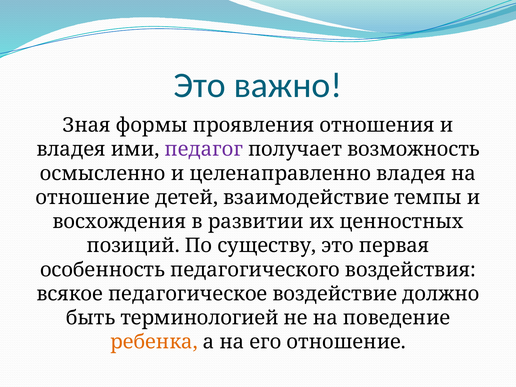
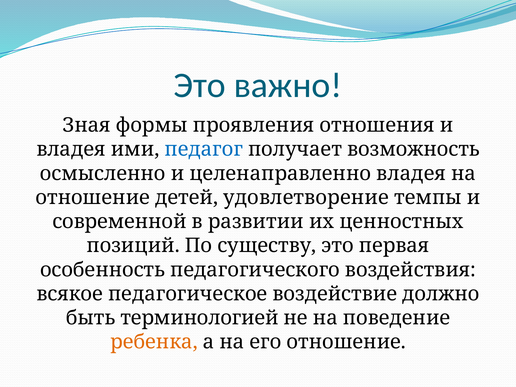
педагог colour: purple -> blue (204, 149)
взаимодействие: взаимодействие -> удовлетворение (306, 197)
восхождения: восхождения -> современной (120, 222)
